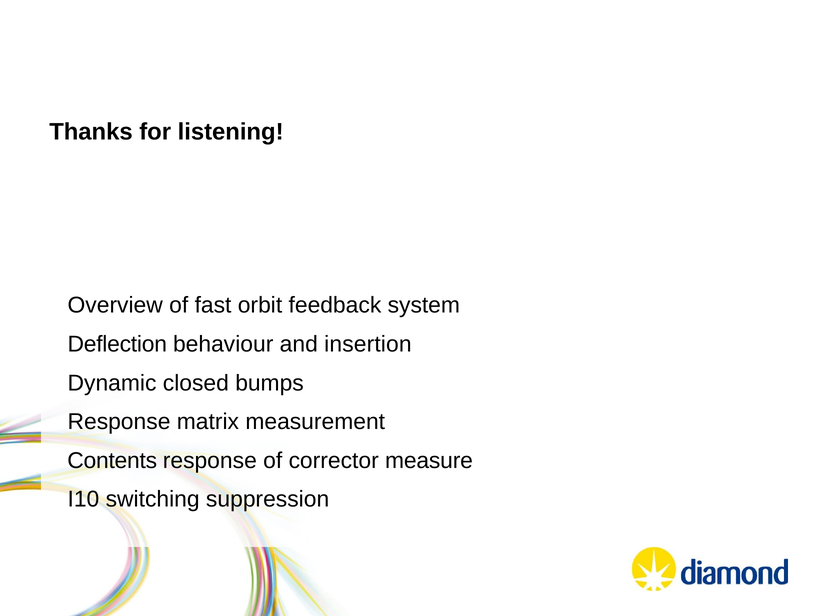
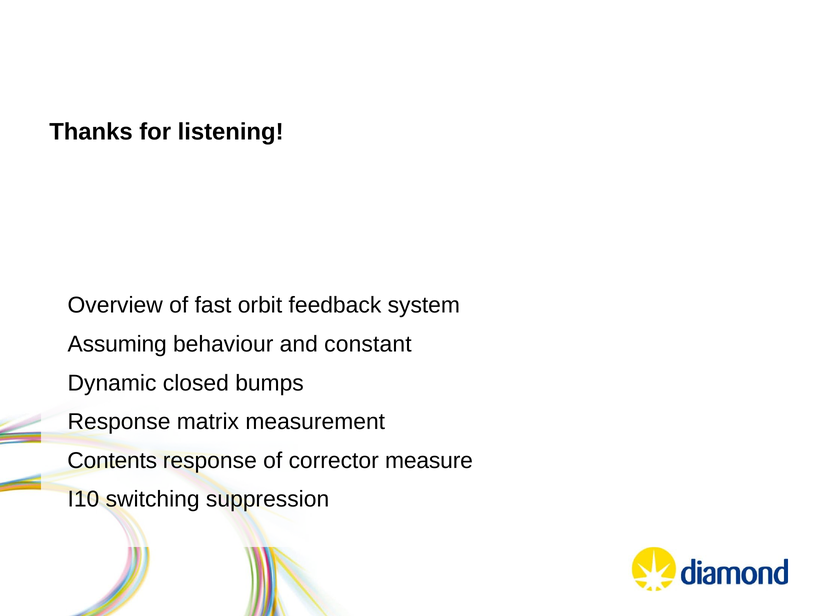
Deflection: Deflection -> Assuming (117, 345)
insertion: insertion -> constant (368, 345)
